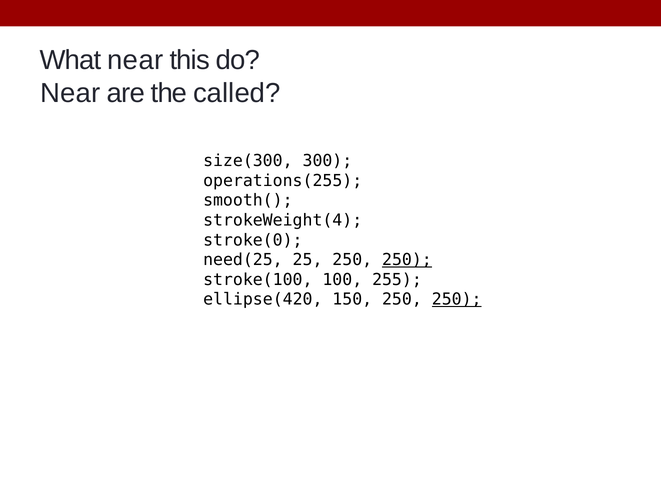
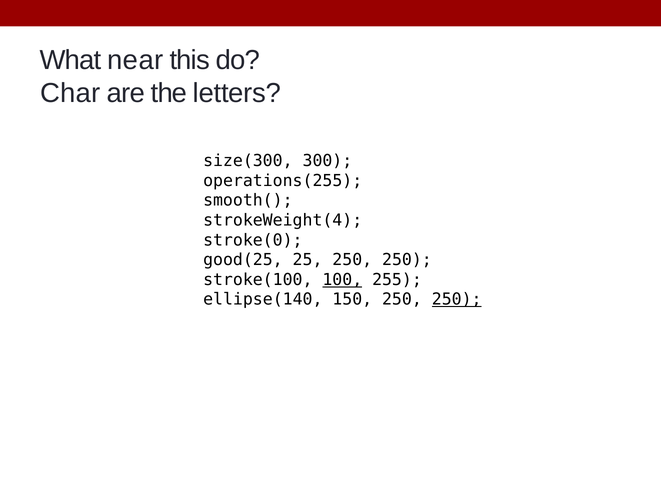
Near: Near -> Char (70, 93)
called: called -> letters (237, 93)
need(25: need(25 -> good(25 (243, 260)
250 underline: present -> none (407, 260)
100 underline: none -> present (342, 280)
ellipse(420: ellipse(420 -> ellipse(140 (263, 300)
